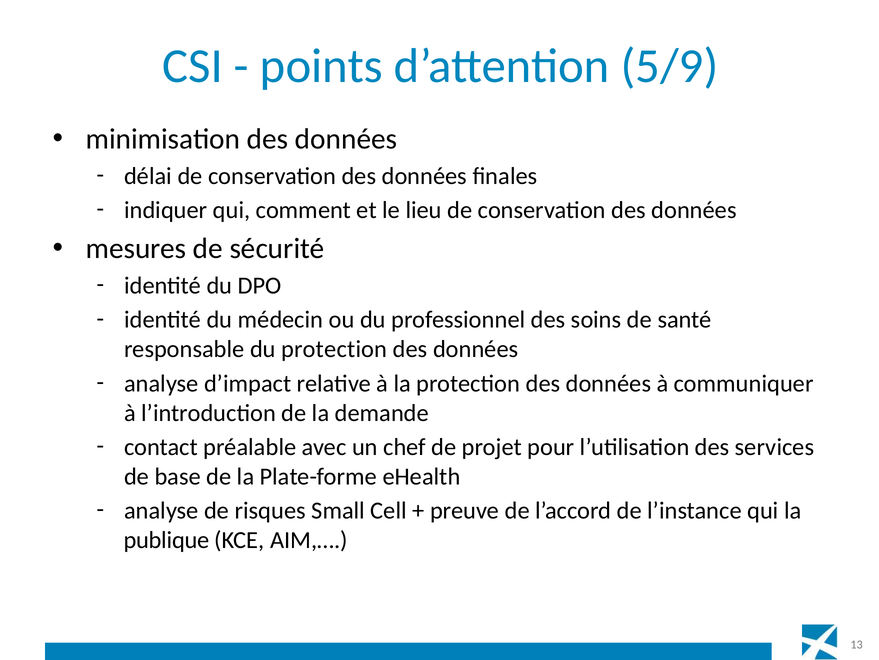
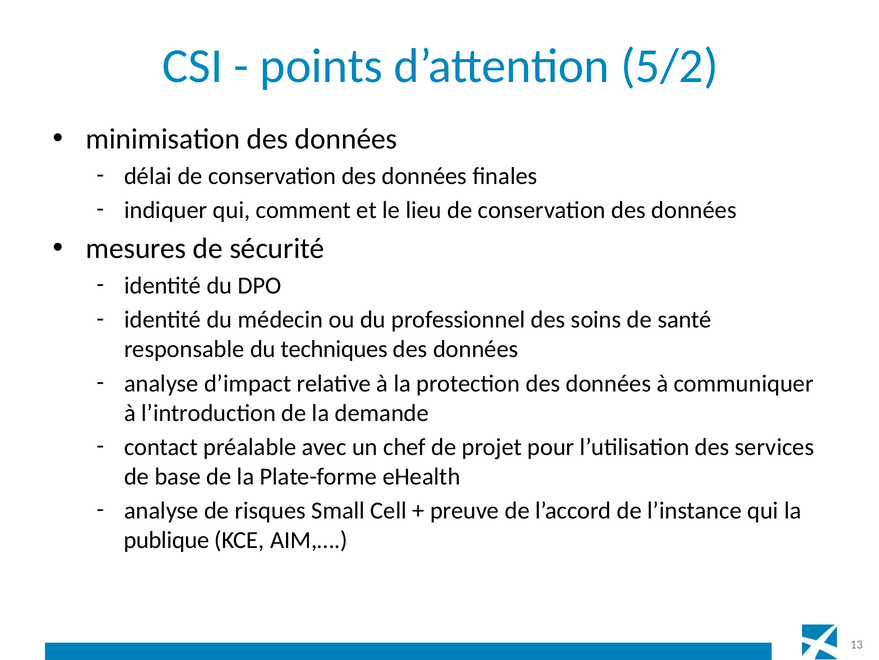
5/9: 5/9 -> 5/2 (669, 66)
du protection: protection -> techniques (334, 349)
